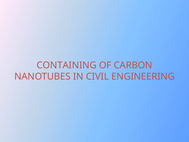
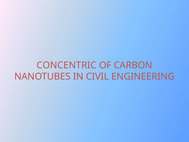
CONTAINING: CONTAINING -> CONCENTRIC (67, 65)
